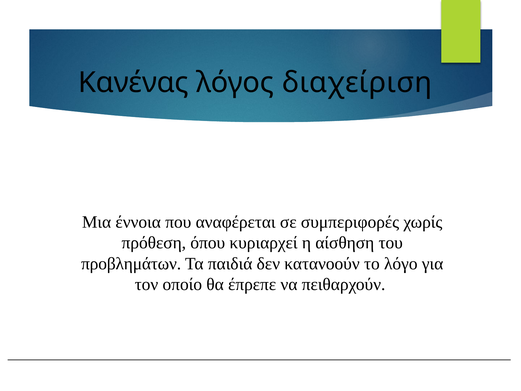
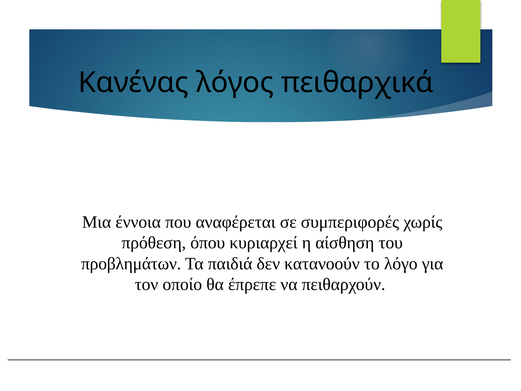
διαχείριση: διαχείριση -> πειθαρχικά (357, 83)
